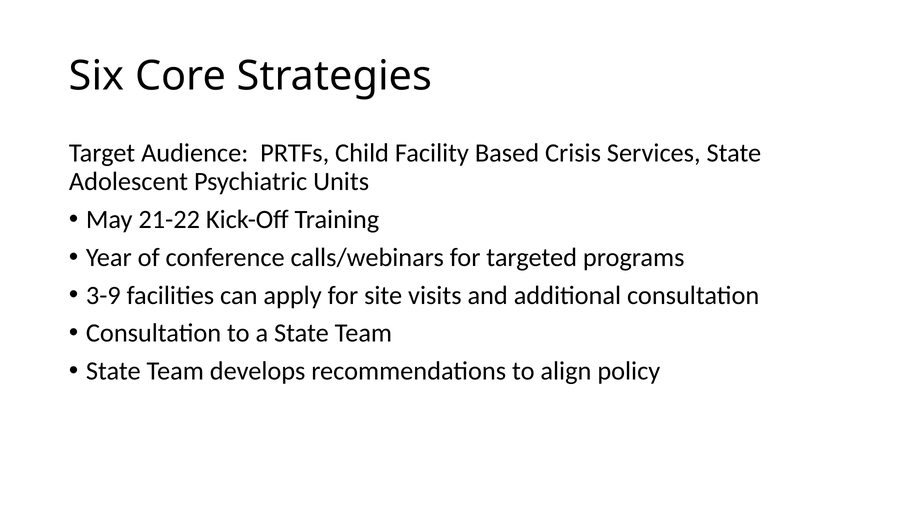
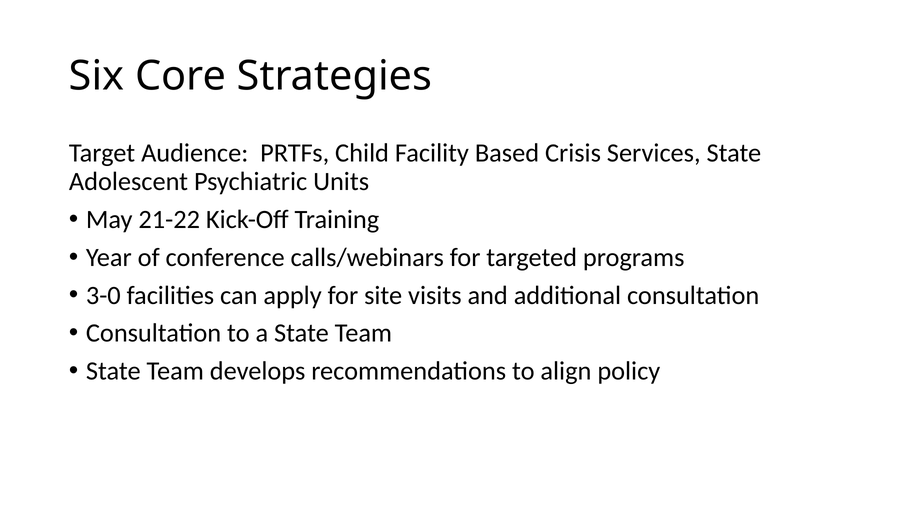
3-9: 3-9 -> 3-0 (103, 295)
